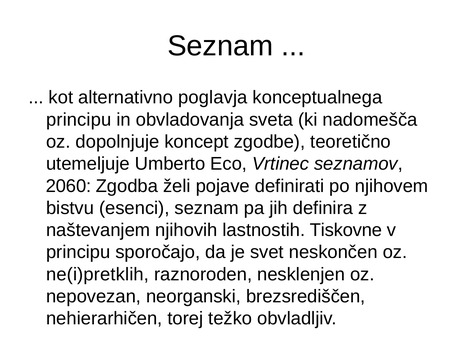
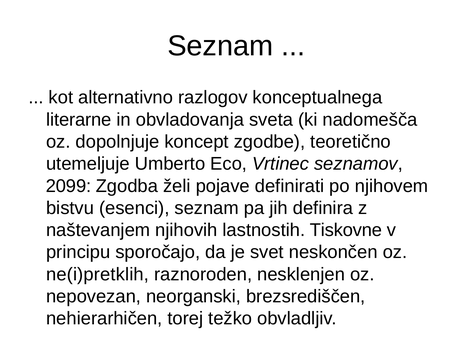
poglavja: poglavja -> razlogov (213, 97)
principu: principu -> literarne (79, 120)
2060: 2060 -> 2099 (69, 186)
